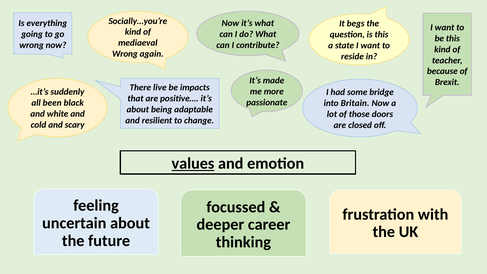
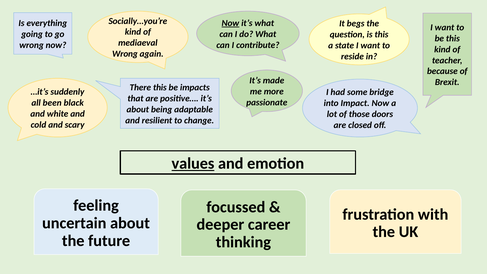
Now underline: none -> present (230, 23)
There live: live -> this (160, 87)
Britain: Britain -> Impact (355, 103)
